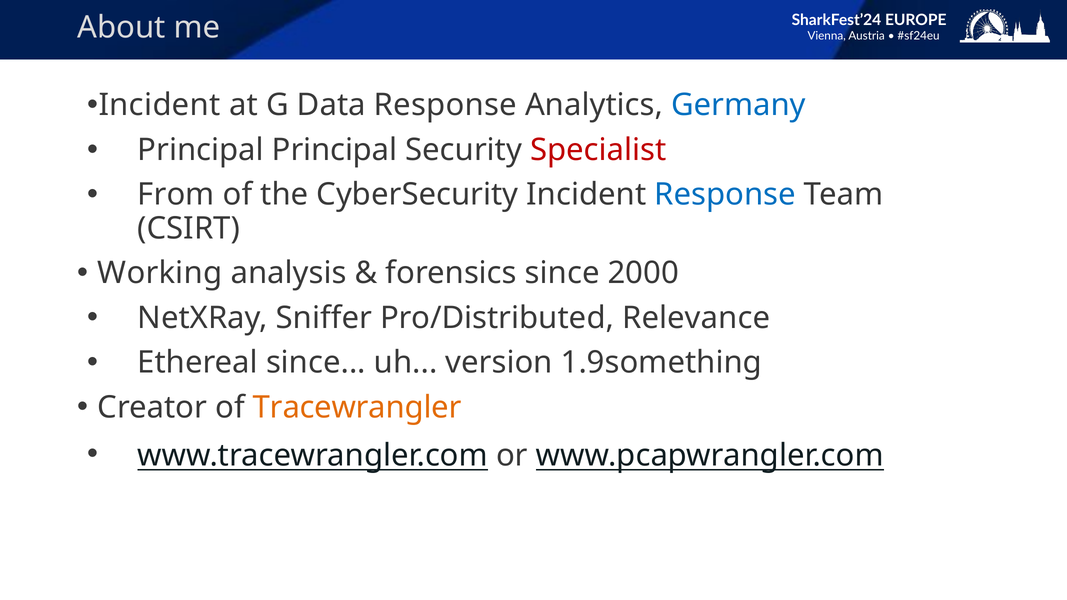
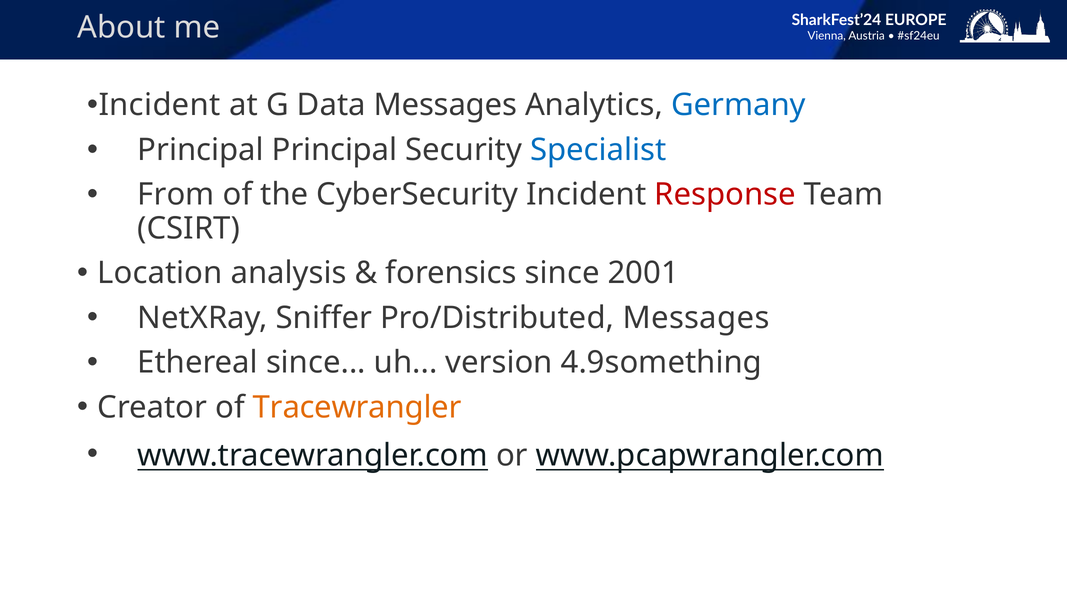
Data Response: Response -> Messages (445, 105)
Specialist colour: red -> blue (598, 150)
Response colour: blue -> red (725, 195)
Working: Working -> Location (160, 273)
2000: 2000 -> 2001 (643, 273)
Pro/Distributed Relevance: Relevance -> Messages (696, 318)
1.9something: 1.9something -> 4.9something (661, 363)
